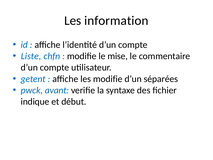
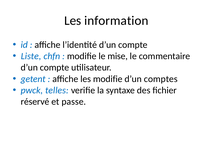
séparées: séparées -> comptes (161, 79)
avant: avant -> telles (57, 90)
indique: indique -> réservé (35, 101)
début: début -> passe (74, 101)
